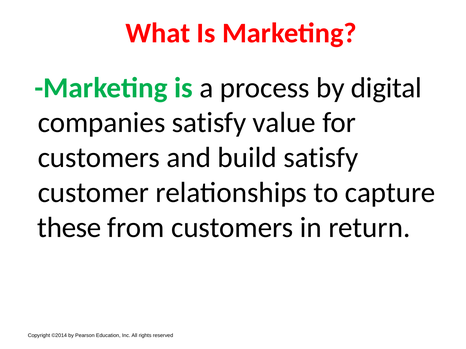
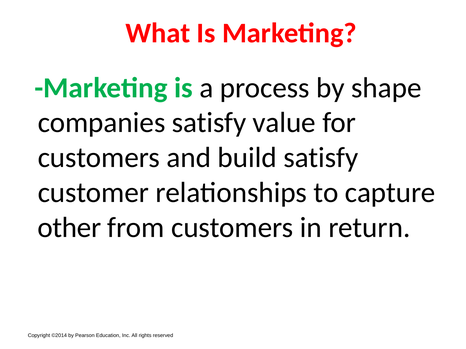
digital: digital -> shape (386, 88)
these: these -> other (69, 228)
